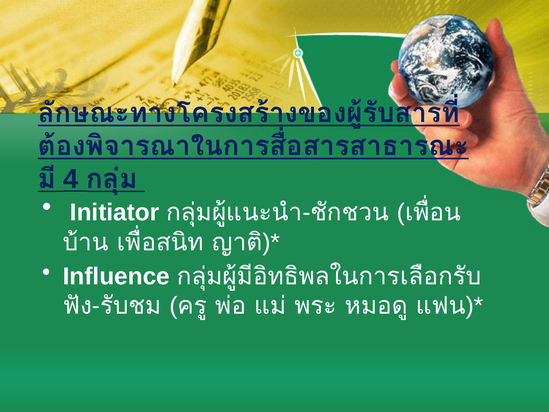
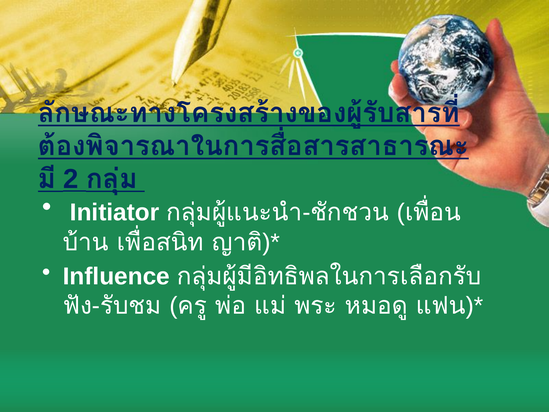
4: 4 -> 2 (71, 179)
